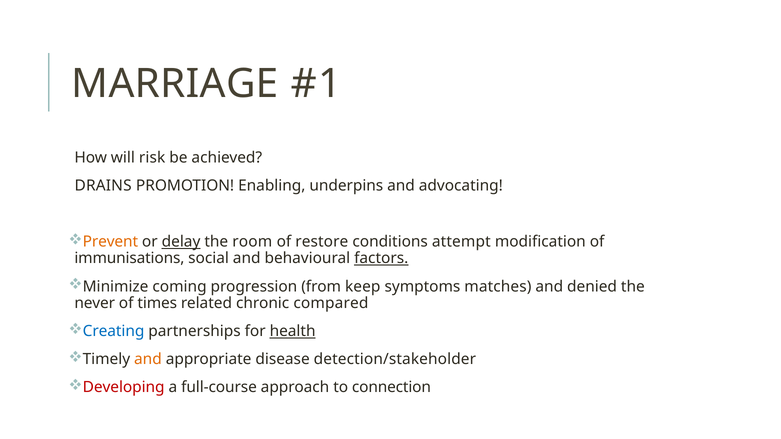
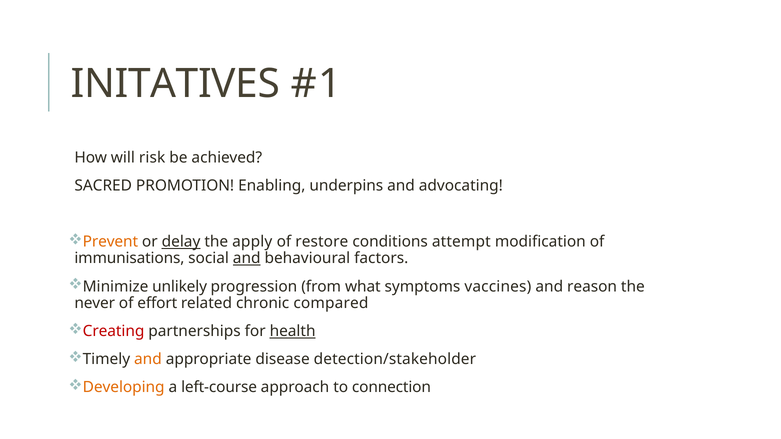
MARRIAGE: MARRIAGE -> INITATIVES (175, 84)
DRAINS: DRAINS -> SACRED (103, 186)
room: room -> apply (252, 242)
and underline: none -> present (247, 259)
factors underline: present -> none (381, 259)
coming: coming -> unlikely (180, 287)
keep: keep -> what (363, 287)
matches: matches -> vaccines (498, 287)
denied: denied -> reason (592, 287)
times: times -> effort (157, 303)
Creating colour: blue -> red (114, 331)
Developing colour: red -> orange (124, 388)
full-course: full-course -> left-course (219, 388)
